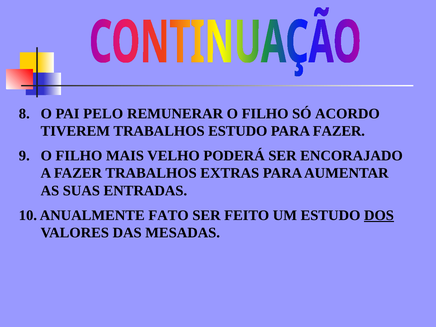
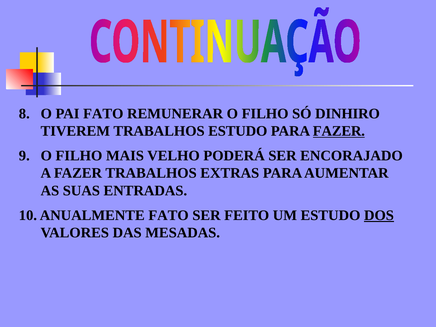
PAI PELO: PELO -> FATO (103, 114)
ACORDO: ACORDO -> DINHIRO (347, 114)
FAZER underline: none -> present (339, 131)
